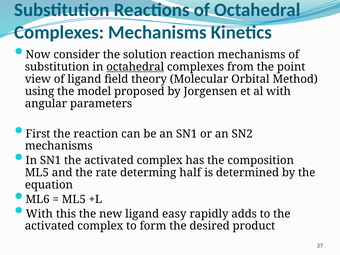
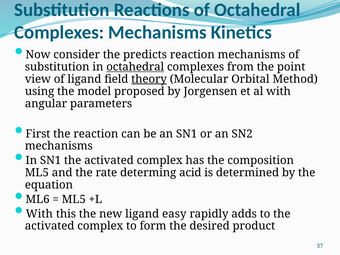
solution: solution -> predicts (145, 55)
theory underline: none -> present (149, 79)
half: half -> acid (190, 173)
